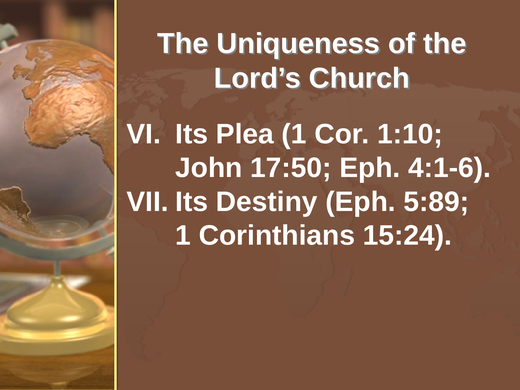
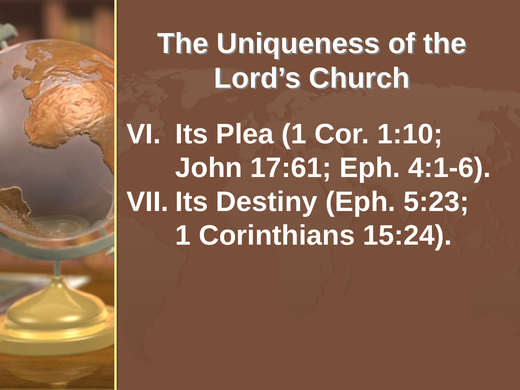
17:50: 17:50 -> 17:61 (291, 168)
5:89: 5:89 -> 5:23 (436, 202)
